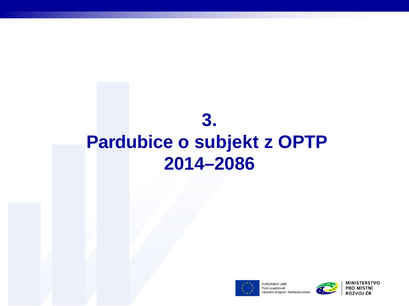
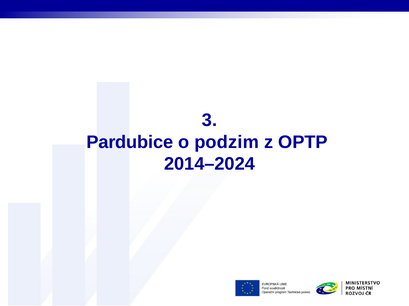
subjekt: subjekt -> podzim (227, 142)
2014–2086: 2014–2086 -> 2014–2024 (210, 164)
